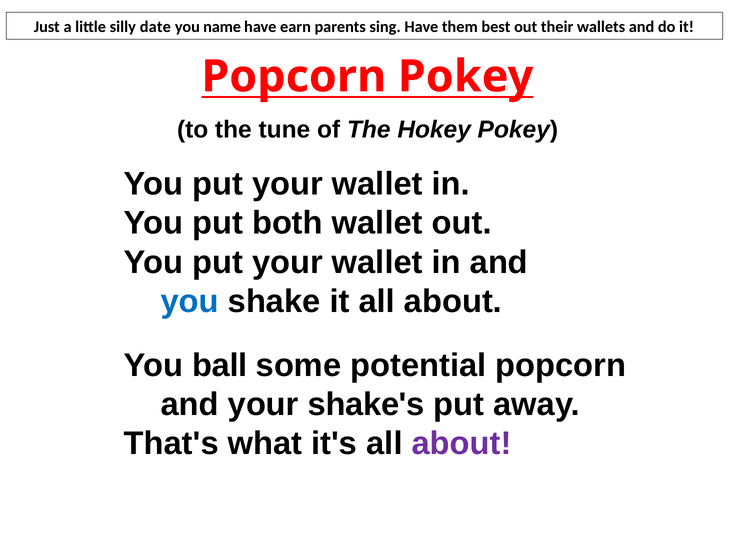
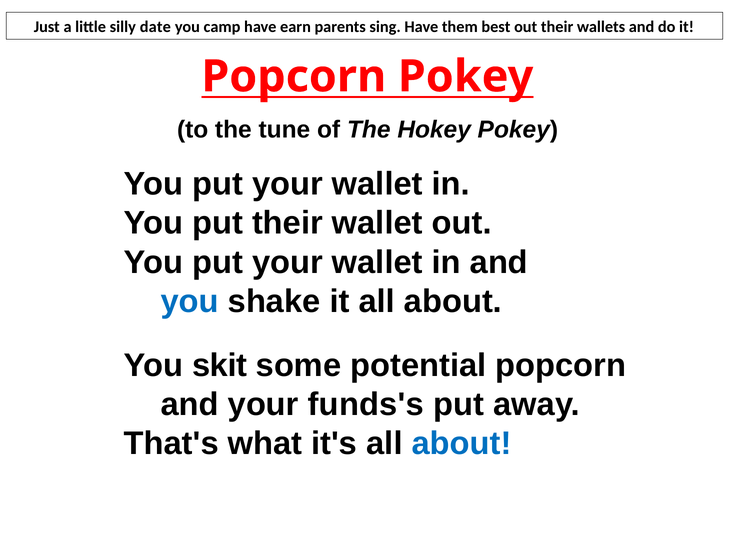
name: name -> camp (222, 27)
put both: both -> their (287, 223)
ball: ball -> skit (220, 365)
shake's: shake's -> funds's (366, 405)
about colour: purple -> blue (462, 444)
